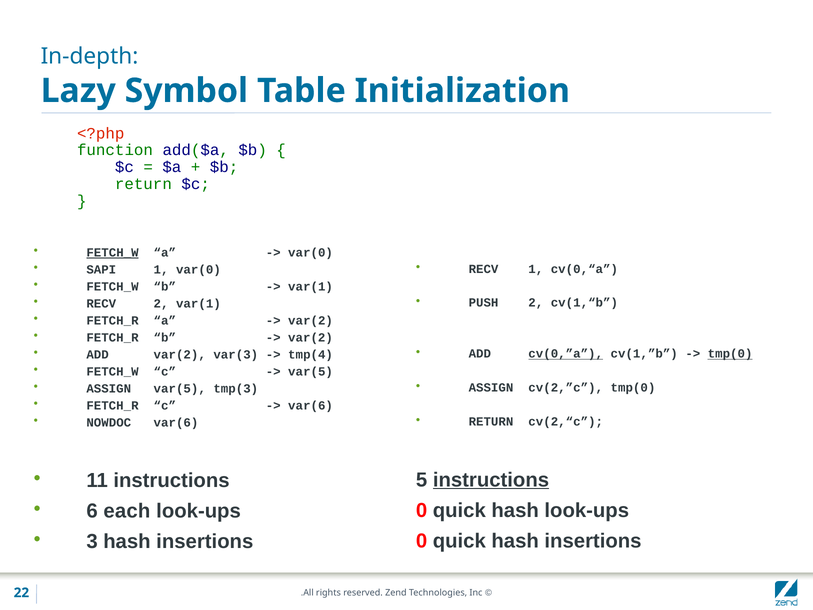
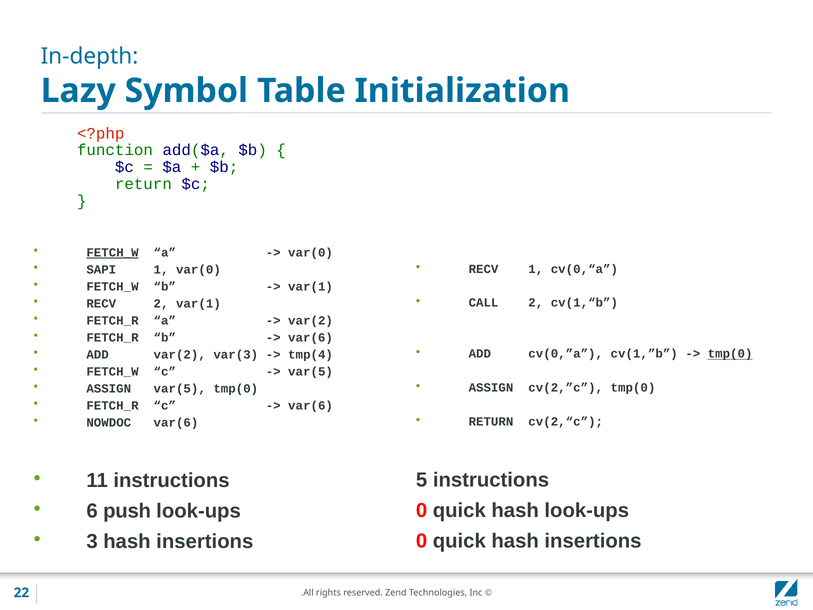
PUSH: PUSH -> CALL (484, 303)
var(2: var(2 -> var(6 (311, 337)
cv(0,”a underline: present -> none (566, 354)
var(5 tmp(3: tmp(3 -> tmp(0 (236, 388)
instructions underline: present -> none (491, 480)
each: each -> push (127, 511)
